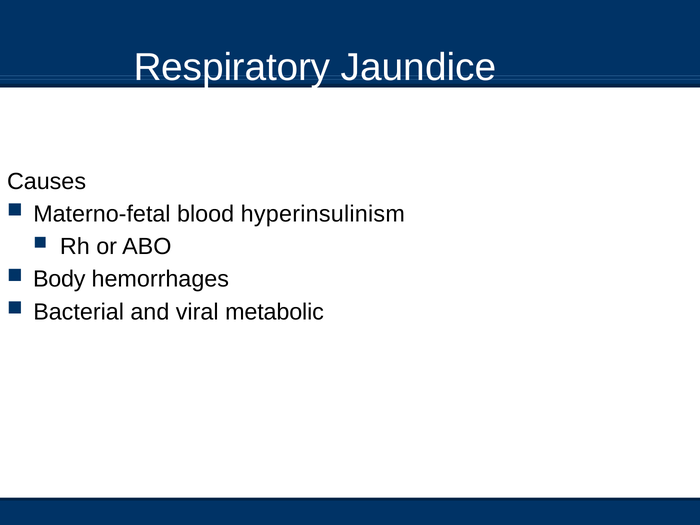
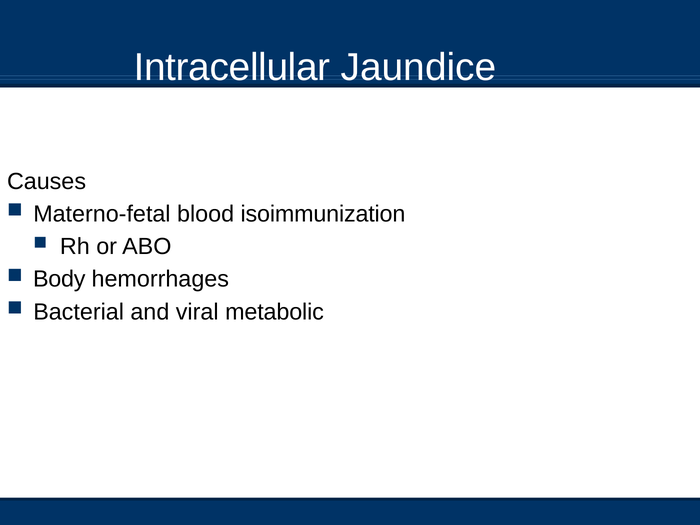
Respiratory: Respiratory -> Intracellular (232, 67)
hyperinsulinism: hyperinsulinism -> isoimmunization (323, 214)
